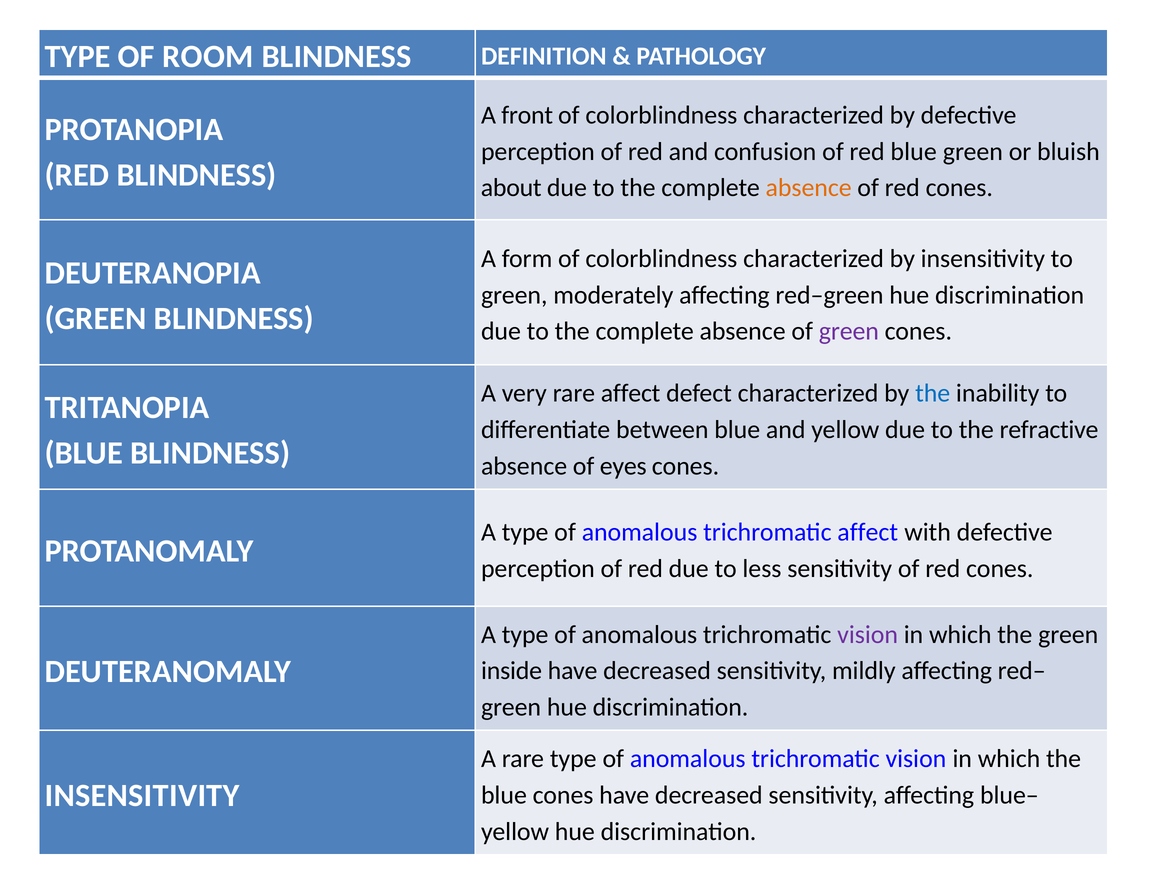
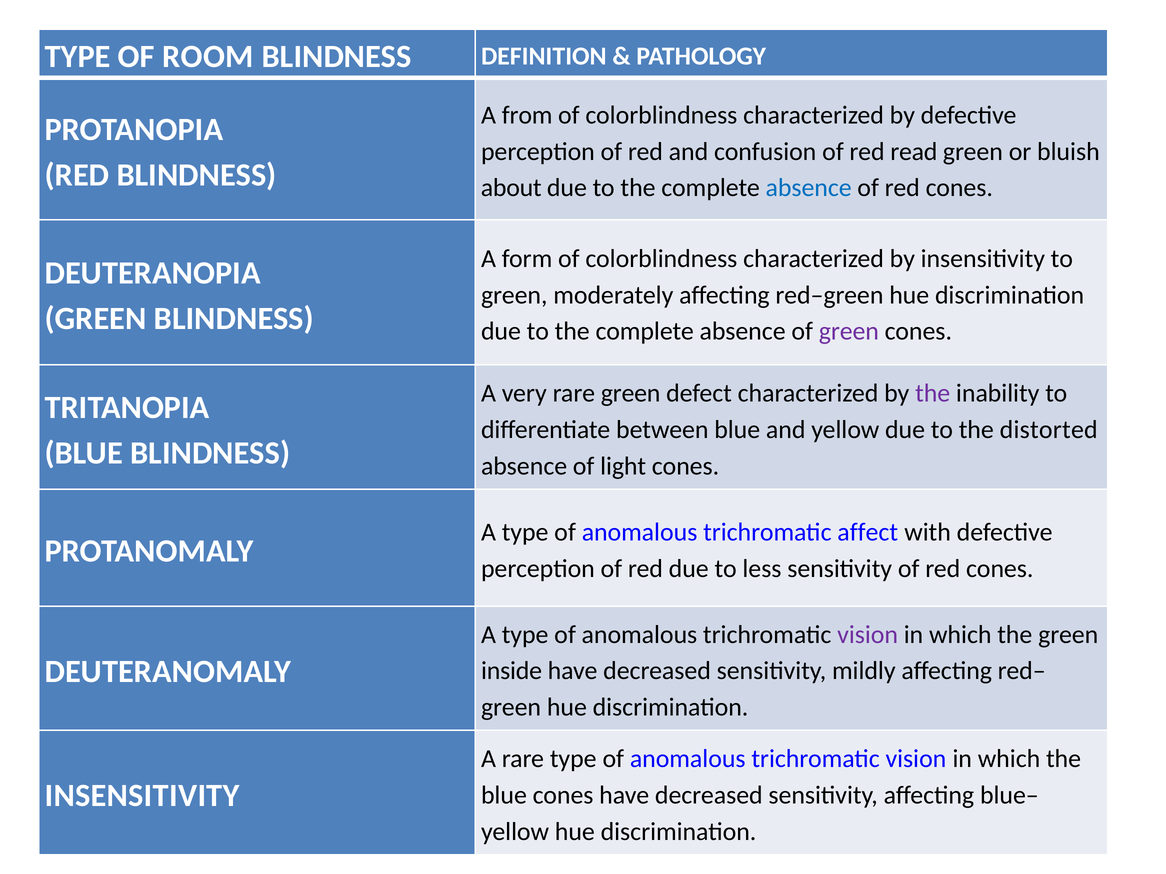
front: front -> from (527, 115)
red blue: blue -> read (914, 152)
absence colour: orange -> blue (809, 188)
rare affect: affect -> green (631, 393)
the colour: blue -> purple (933, 393)
refractive: refractive -> distorted (1049, 430)
eyes: eyes -> light (623, 466)
